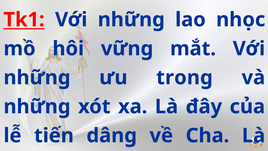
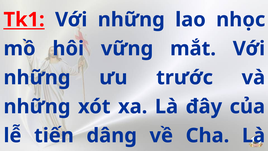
trong: trong -> trước (185, 78)
